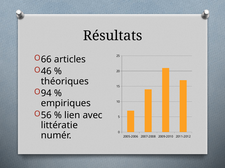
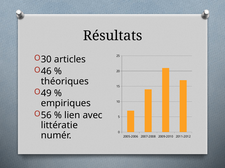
66: 66 -> 30 (46, 60)
94: 94 -> 49 (46, 94)
